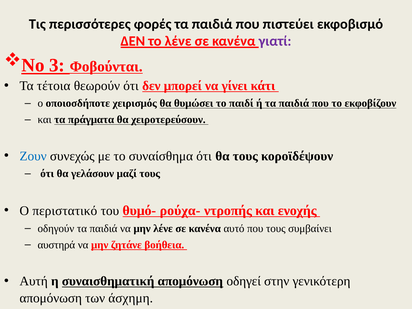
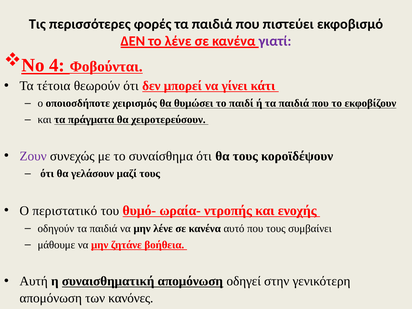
3: 3 -> 4 (57, 65)
Ζουν colour: blue -> purple (33, 156)
ρούχα-: ρούχα- -> ωραία- (180, 211)
αυστηρά: αυστηρά -> μάθουμε (56, 245)
άσχημη: άσχημη -> κανόνες (131, 298)
